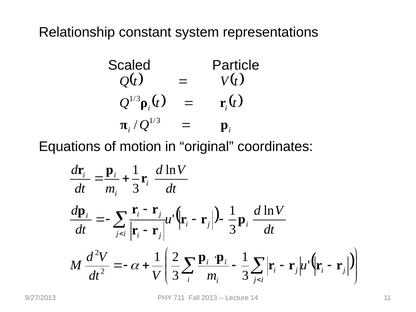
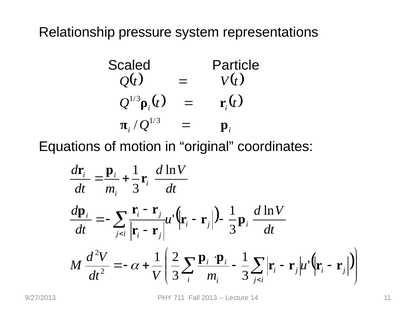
constant: constant -> pressure (145, 32)
